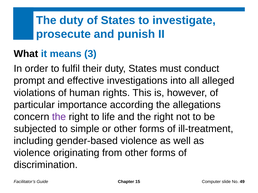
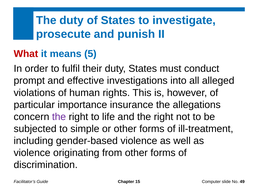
What colour: black -> red (26, 54)
3: 3 -> 5 (90, 54)
according: according -> insurance (132, 105)
